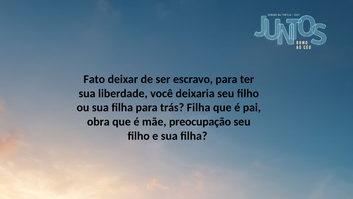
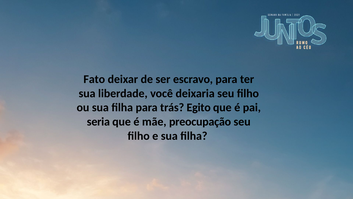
trás Filha: Filha -> Egito (199, 107)
obra: obra -> seria (98, 121)
